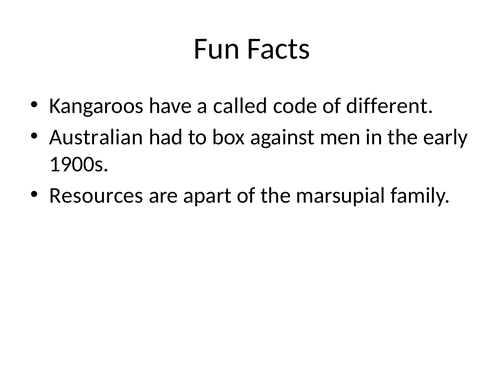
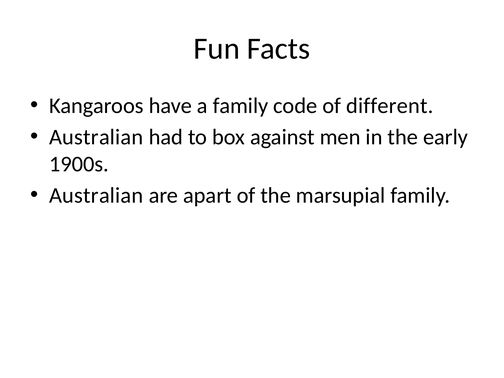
a called: called -> family (240, 106)
Resources: Resources -> Australian (96, 195)
